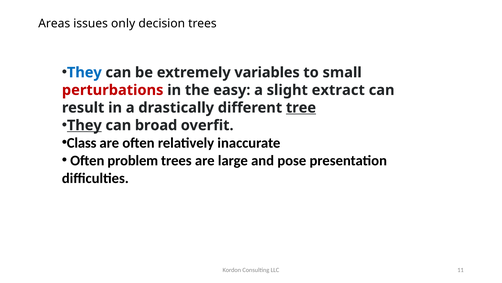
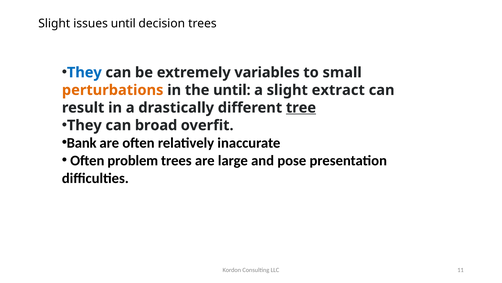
Areas: Areas -> Slight (54, 23)
issues only: only -> until (123, 23)
perturbations colour: red -> orange (113, 90)
the easy: easy -> until (232, 90)
They underline: present -> none (84, 125)
Class: Class -> Bank (82, 143)
